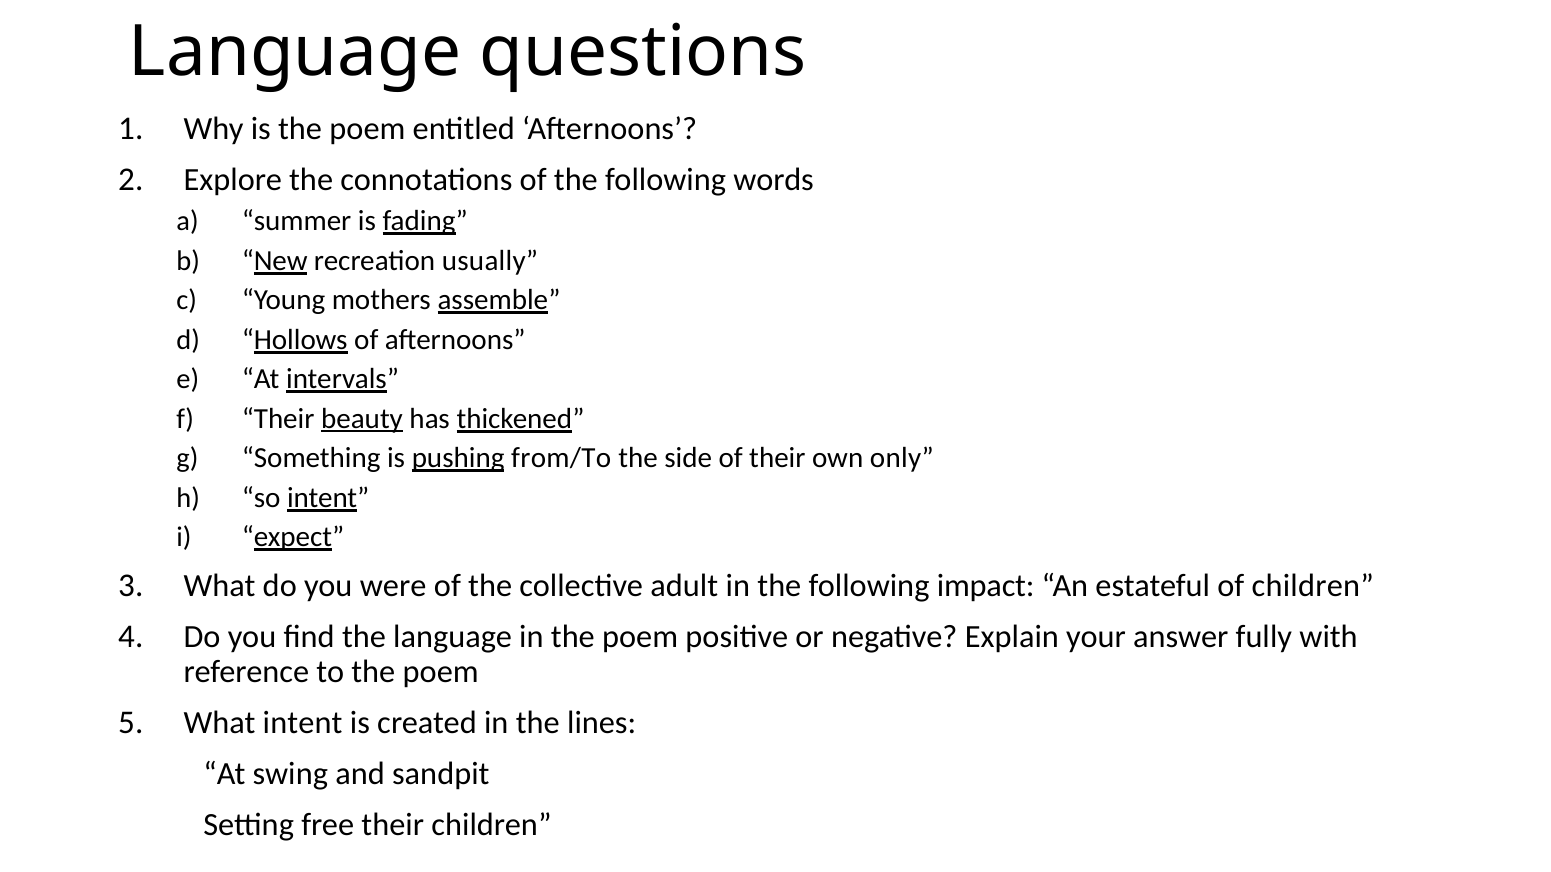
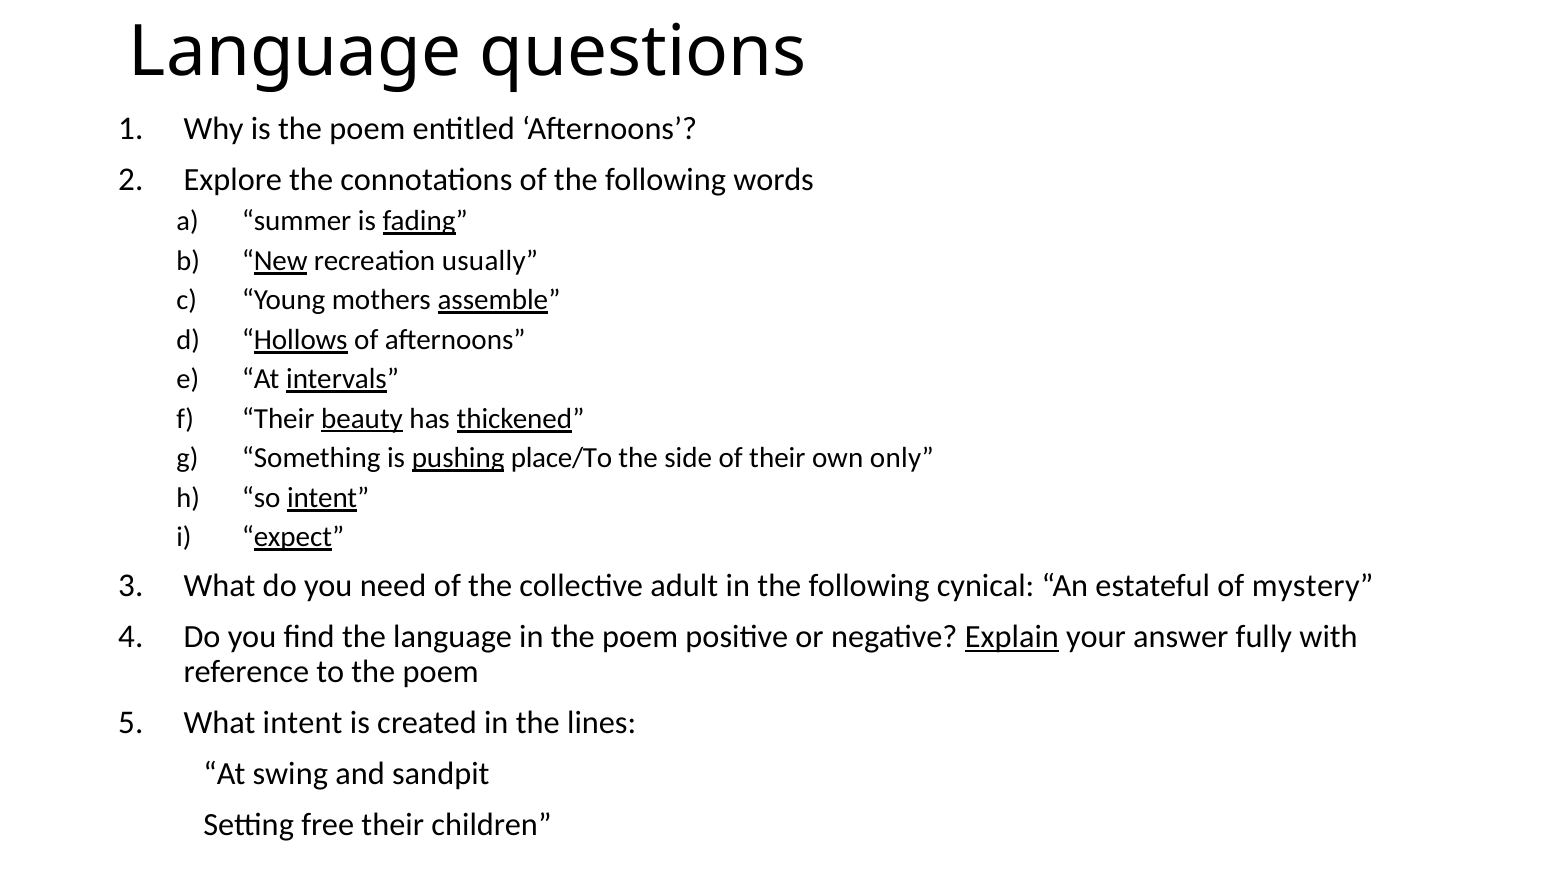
from/To: from/To -> place/To (562, 458)
were: were -> need (393, 586)
impact: impact -> cynical (986, 586)
of children: children -> mystery (1313, 586)
Explain underline: none -> present (1012, 638)
